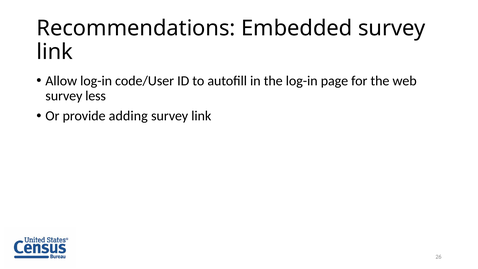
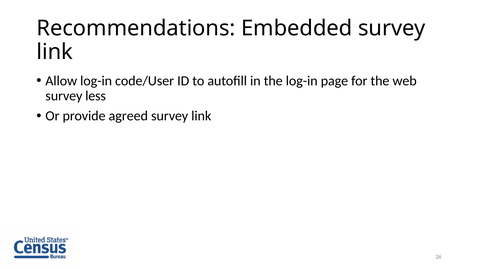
adding: adding -> agreed (128, 116)
